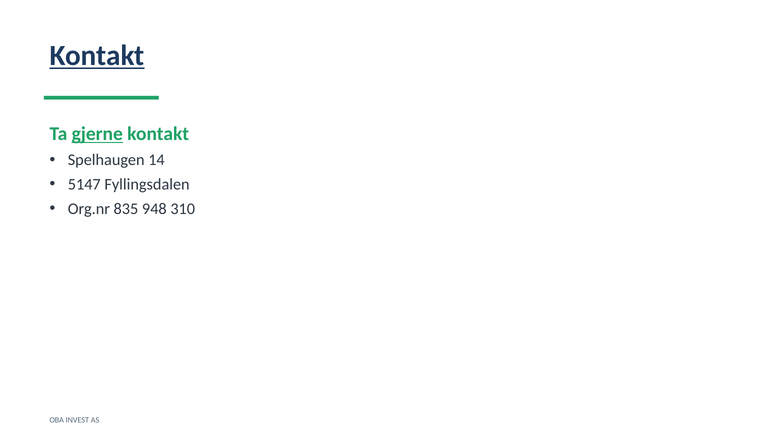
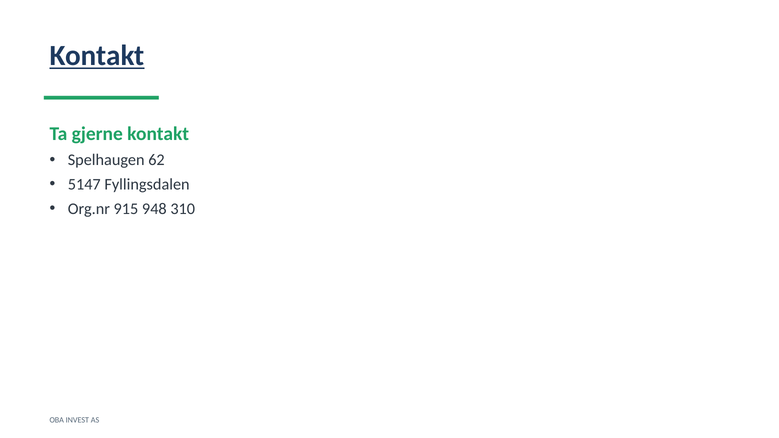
gjerne underline: present -> none (97, 134)
14: 14 -> 62 (156, 160)
835: 835 -> 915 (126, 209)
